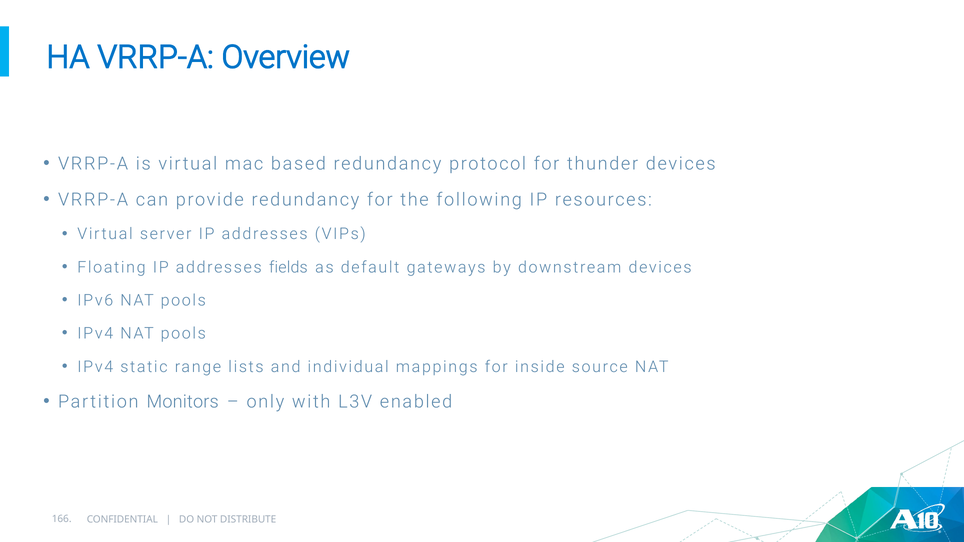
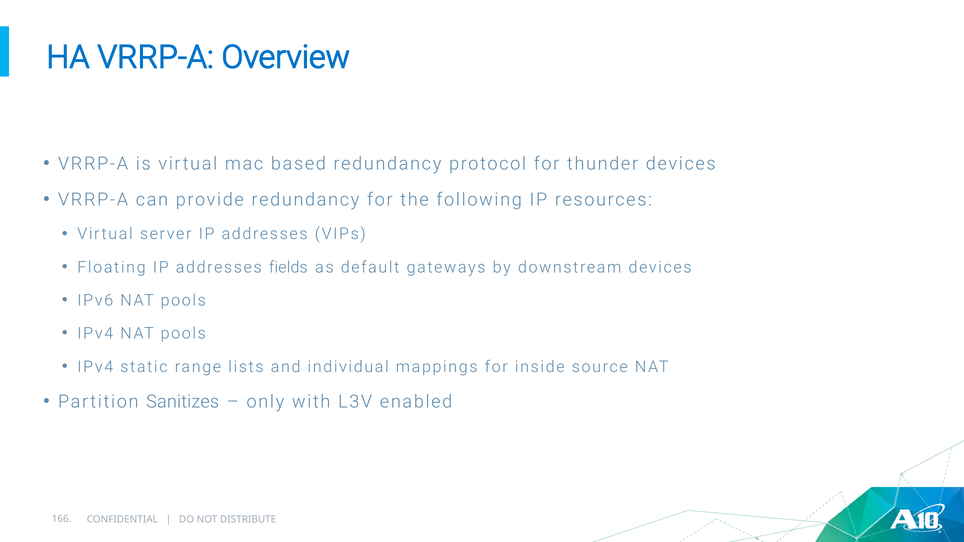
Monitors: Monitors -> Sanitizes (183, 402)
